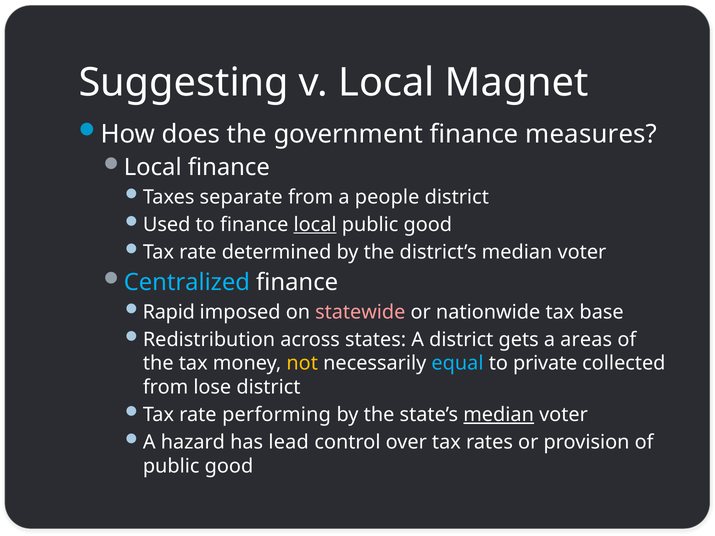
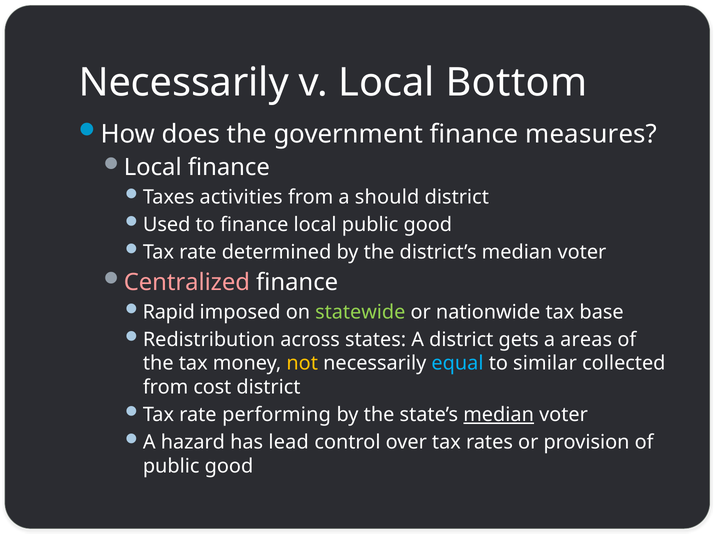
Suggesting: Suggesting -> Necessarily (184, 83)
Magnet: Magnet -> Bottom (517, 83)
separate: separate -> activities (241, 197)
people: people -> should (387, 197)
local underline: present -> none (315, 225)
Centralized colour: light blue -> pink (187, 282)
statewide colour: pink -> light green (360, 312)
private: private -> similar (545, 363)
lose: lose -> cost (212, 387)
